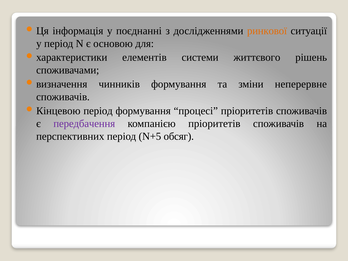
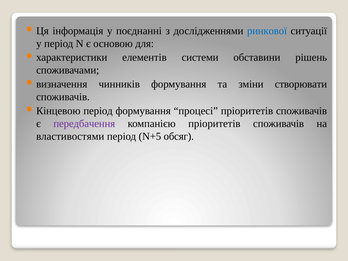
ринкової colour: orange -> blue (267, 31)
життєвого: життєвого -> обставини (257, 57)
неперервне: неперервне -> створювати (301, 84)
перспективних: перспективних -> властивостями (70, 136)
